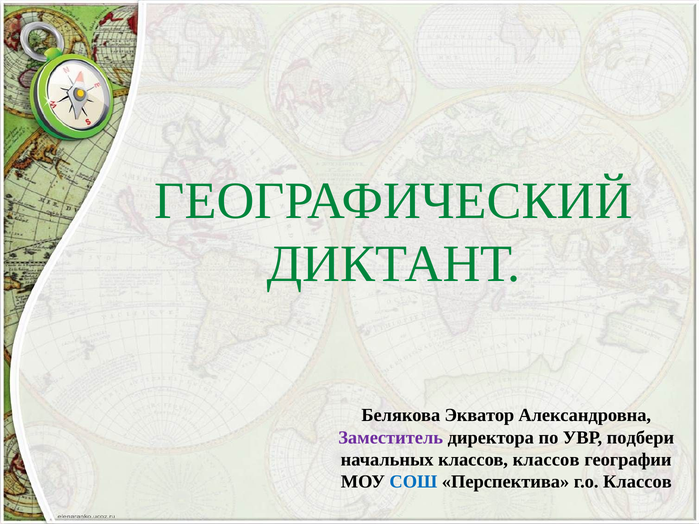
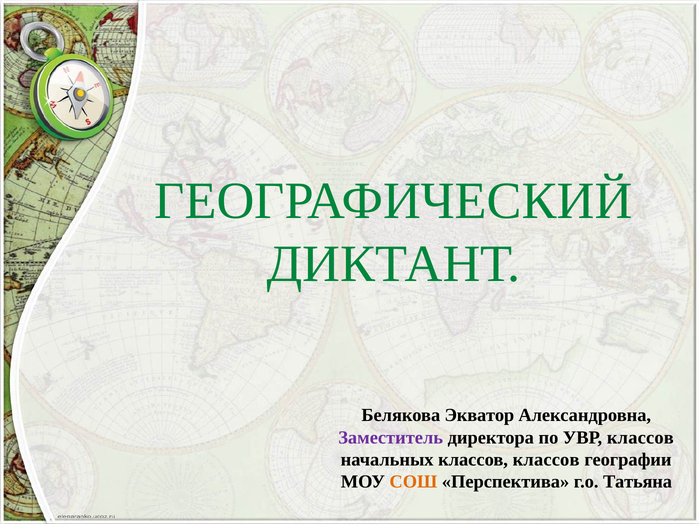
УВР подбери: подбери -> классов (640, 438)
СОШ colour: blue -> orange (413, 482)
г.о Классов: Классов -> Татьяна (637, 482)
